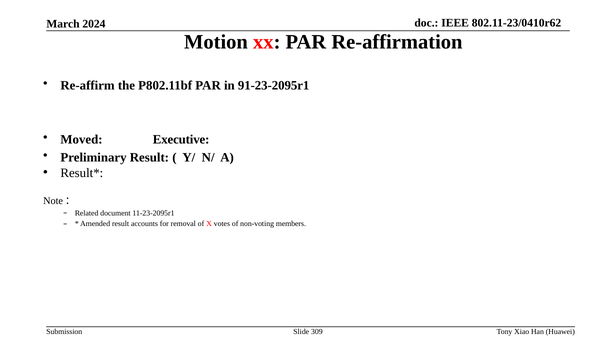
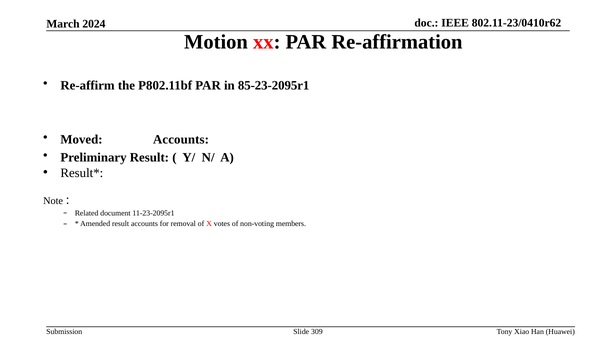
91-23-2095r1: 91-23-2095r1 -> 85-23-2095r1 (274, 86)
Moved Executive: Executive -> Accounts (181, 140)
